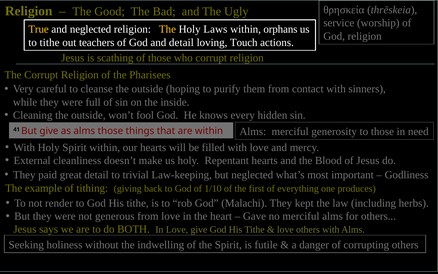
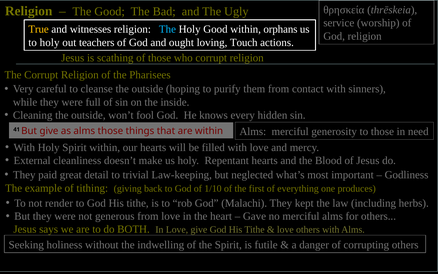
and neglected: neglected -> witnesses (91, 29)
The colour: yellow -> light blue (167, 29)
Holy Laws: Laws -> Good (215, 29)
to tithe: tithe -> holy (50, 42)
and detail: detail -> ought (181, 42)
